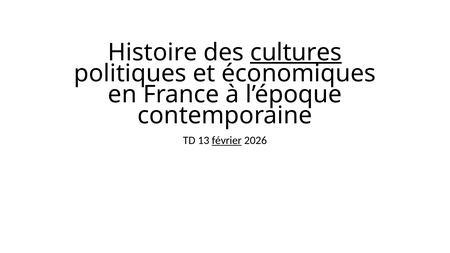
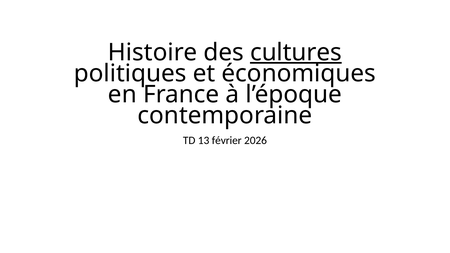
février underline: present -> none (227, 141)
